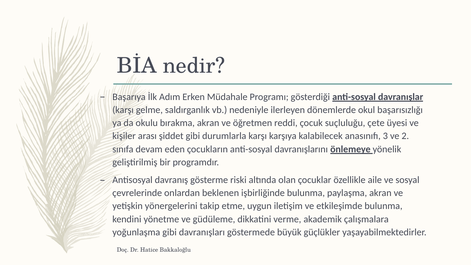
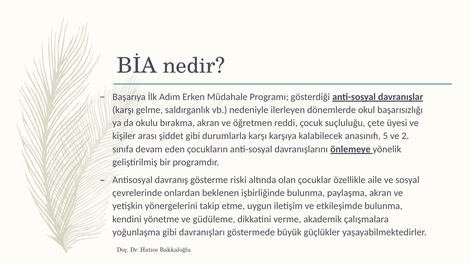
3: 3 -> 5 (385, 136)
